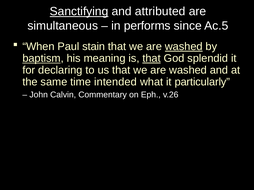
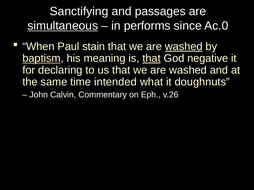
Sanctifying underline: present -> none (79, 11)
attributed: attributed -> passages (160, 11)
simultaneous underline: none -> present (63, 26)
Ac.5: Ac.5 -> Ac.0 (216, 26)
splendid: splendid -> negative (208, 58)
particularly: particularly -> doughnuts (202, 82)
